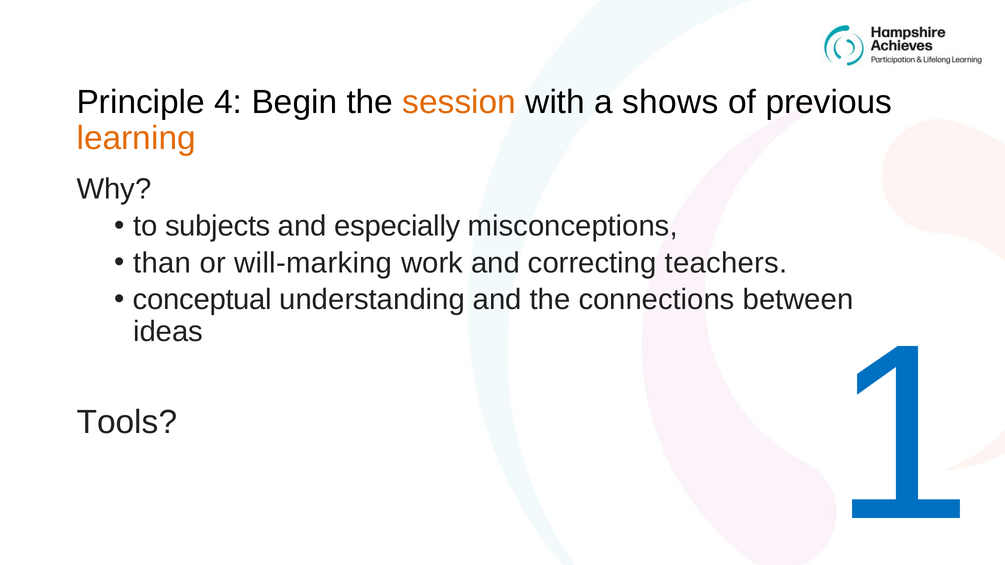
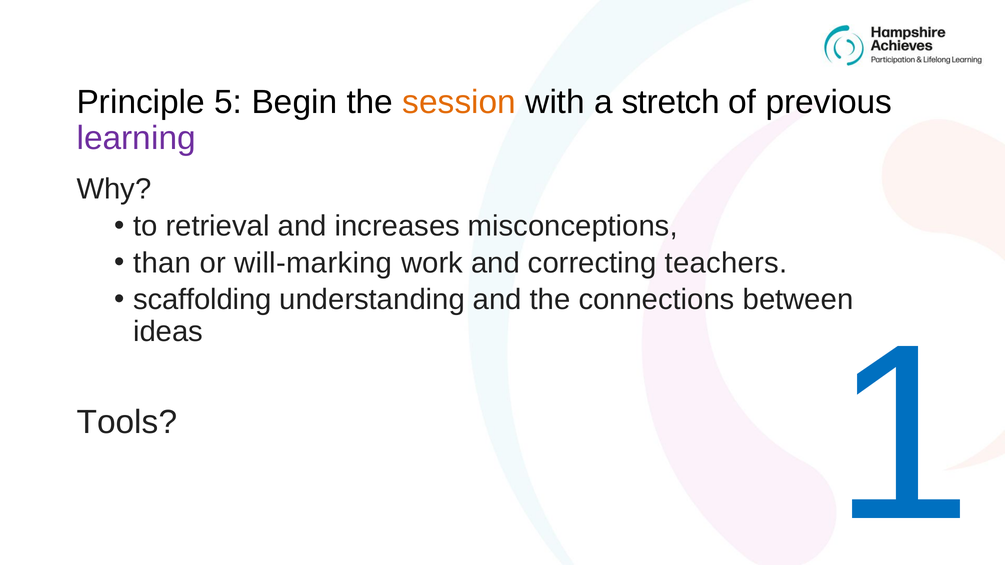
4: 4 -> 5 (228, 102)
shows: shows -> stretch (671, 102)
learning colour: orange -> purple (136, 138)
subjects: subjects -> retrieval (218, 226)
especially: especially -> increases (397, 226)
conceptual: conceptual -> scaffolding (202, 300)
